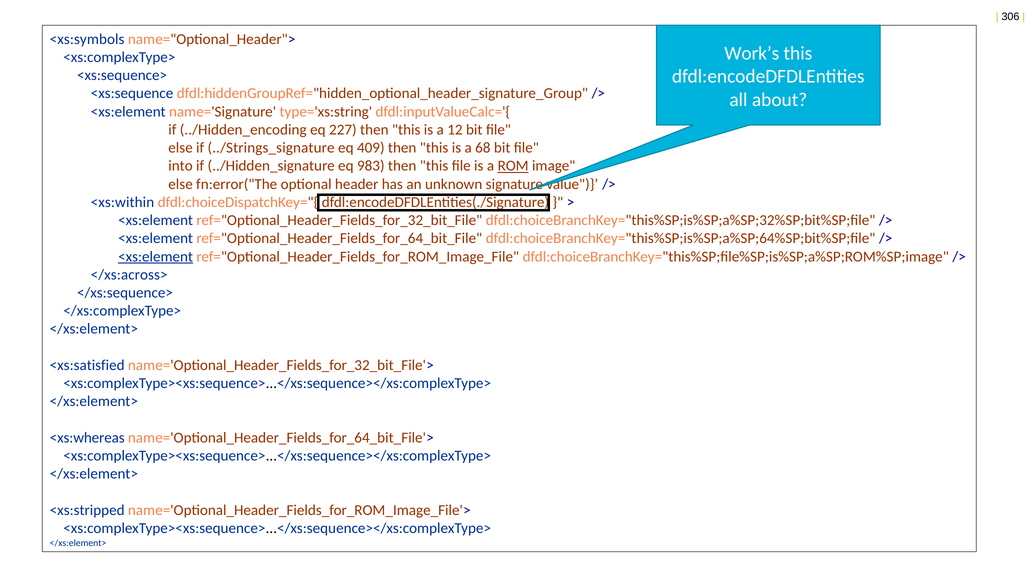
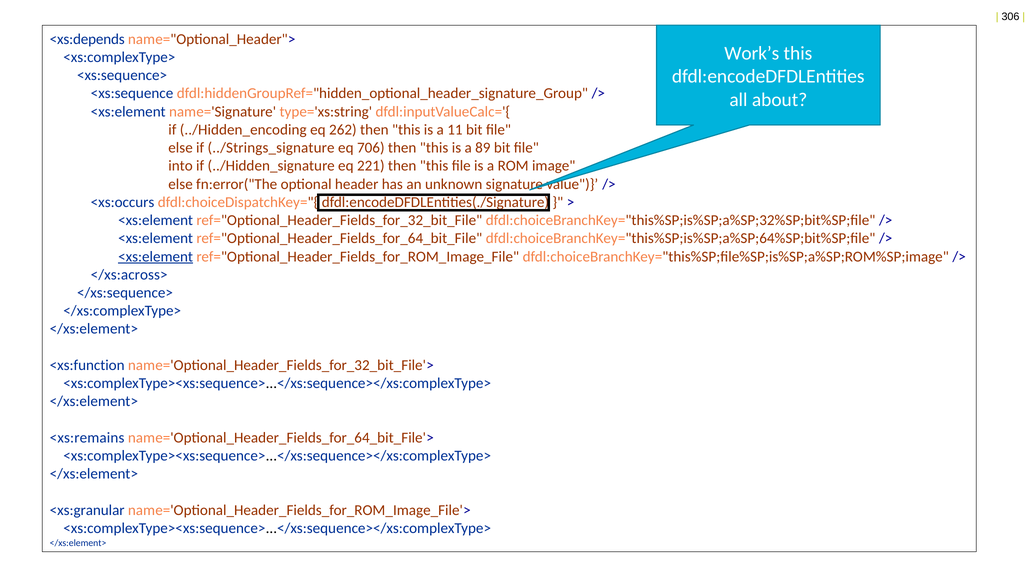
<xs:symbols: <xs:symbols -> <xs:depends (87, 39)
227: 227 -> 262 (343, 130)
12: 12 -> 11 (455, 130)
409: 409 -> 706 (371, 148)
68: 68 -> 89 (483, 148)
983: 983 -> 221 (371, 166)
ROM underline: present -> none (513, 166)
<xs:within: <xs:within -> <xs:occurs (123, 202)
<xs:satisfied: <xs:satisfied -> <xs:function (87, 365)
<xs:whereas: <xs:whereas -> <xs:remains (87, 438)
<xs:stripped: <xs:stripped -> <xs:granular (87, 510)
